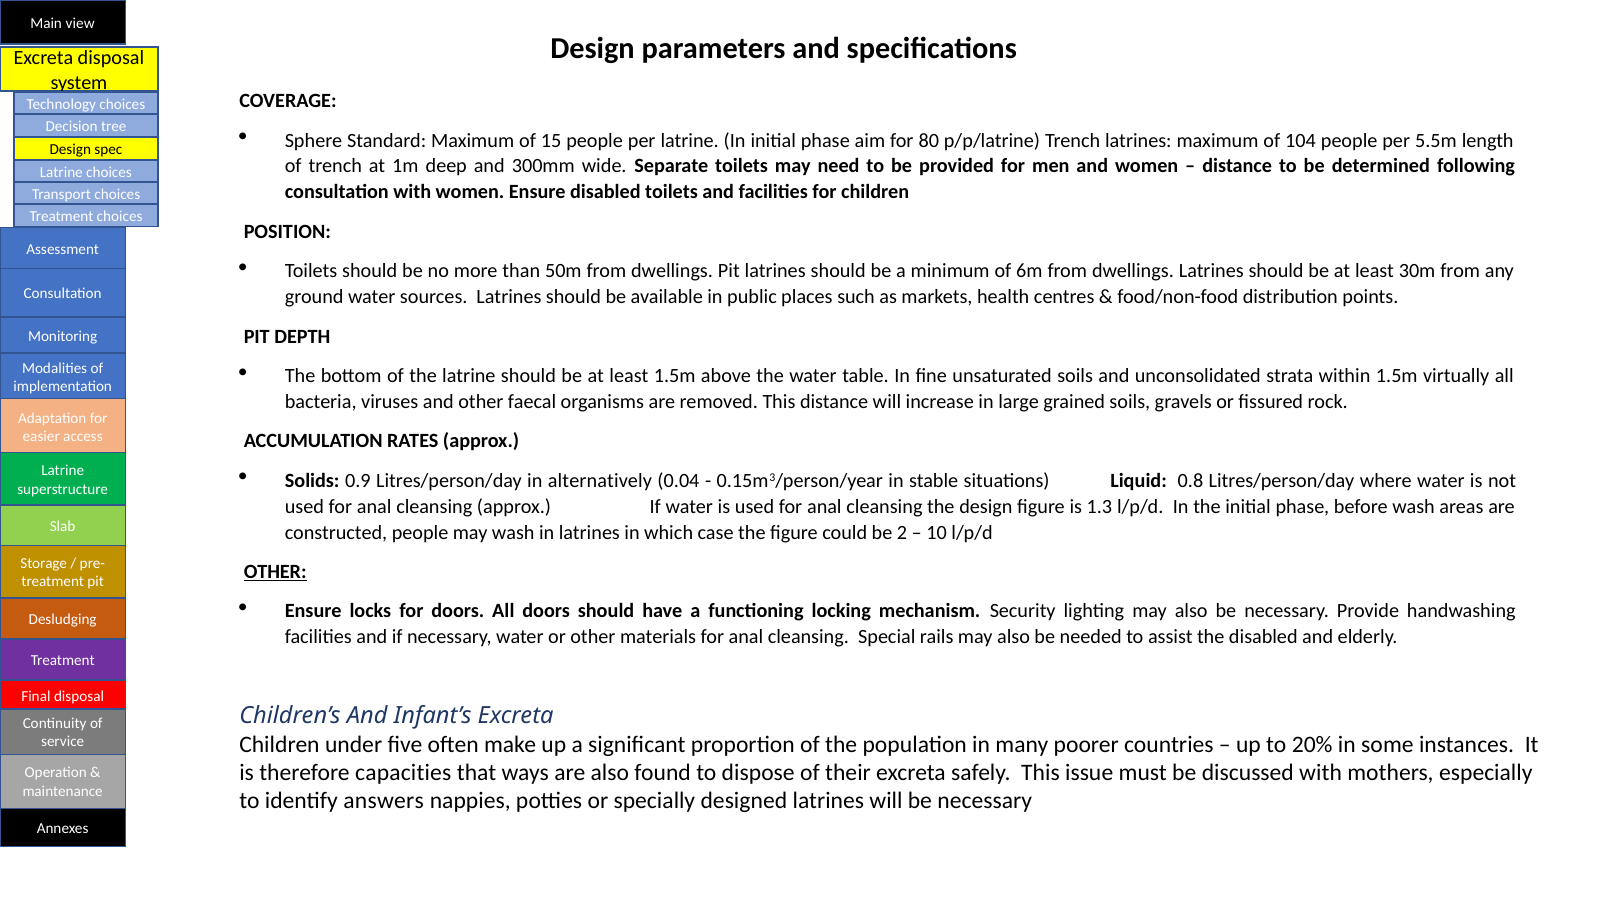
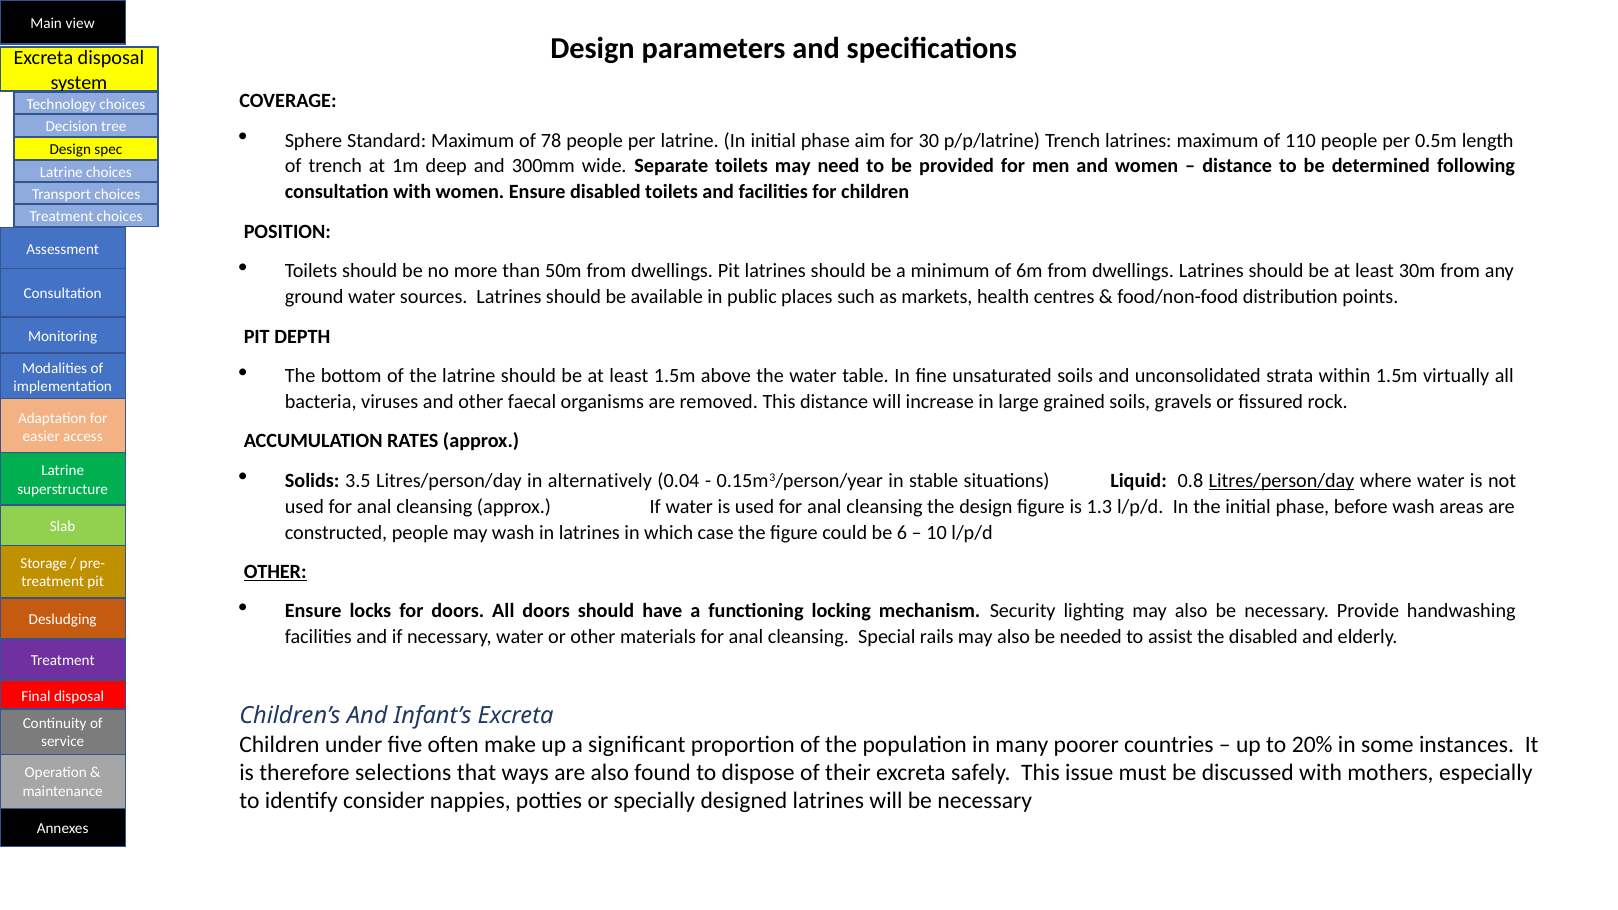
15: 15 -> 78 (551, 140)
80: 80 -> 30 (929, 140)
104: 104 -> 110 (1301, 140)
5.5m: 5.5m -> 0.5m (1436, 140)
0.9: 0.9 -> 3.5 (358, 481)
Litres/person/day underline: none -> present (1282, 481)
2: 2 -> 6 (902, 533)
capacities: capacities -> selections (403, 773)
answers: answers -> consider (384, 801)
